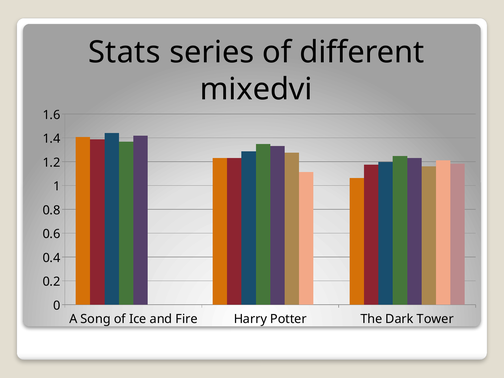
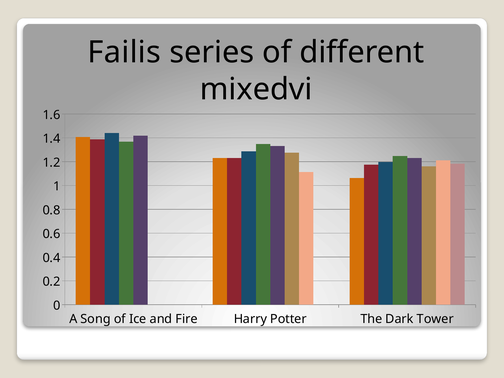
Stats: Stats -> Failis (124, 52)
